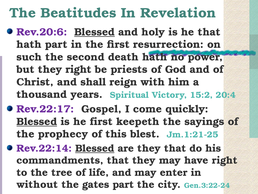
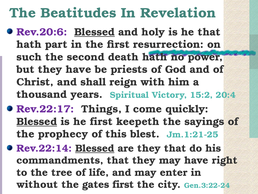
they right: right -> have (79, 69)
Gospel: Gospel -> Things (101, 109)
gates part: part -> first (123, 184)
